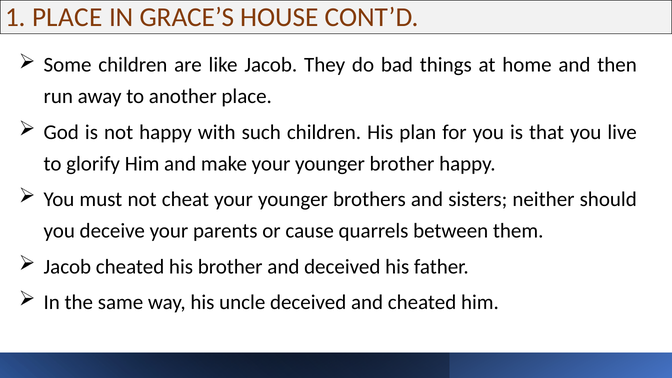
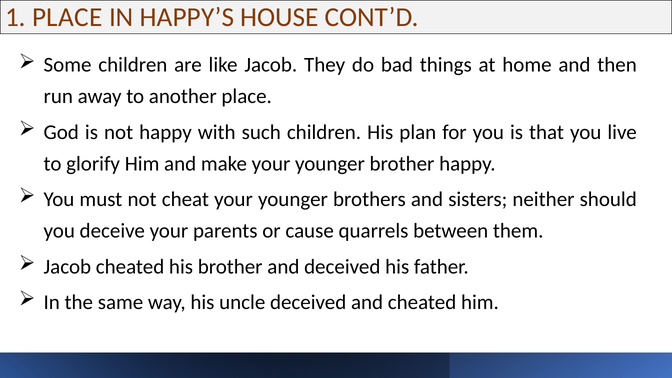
GRACE’S: GRACE’S -> HAPPY’S (187, 17)
